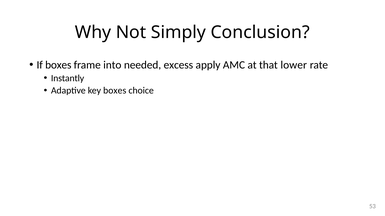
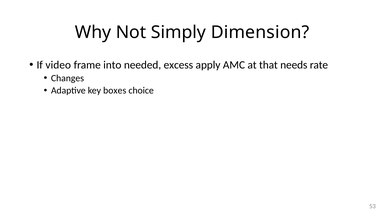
Conclusion: Conclusion -> Dimension (260, 32)
If boxes: boxes -> video (58, 65)
lower: lower -> needs (294, 65)
Instantly: Instantly -> Changes (67, 78)
